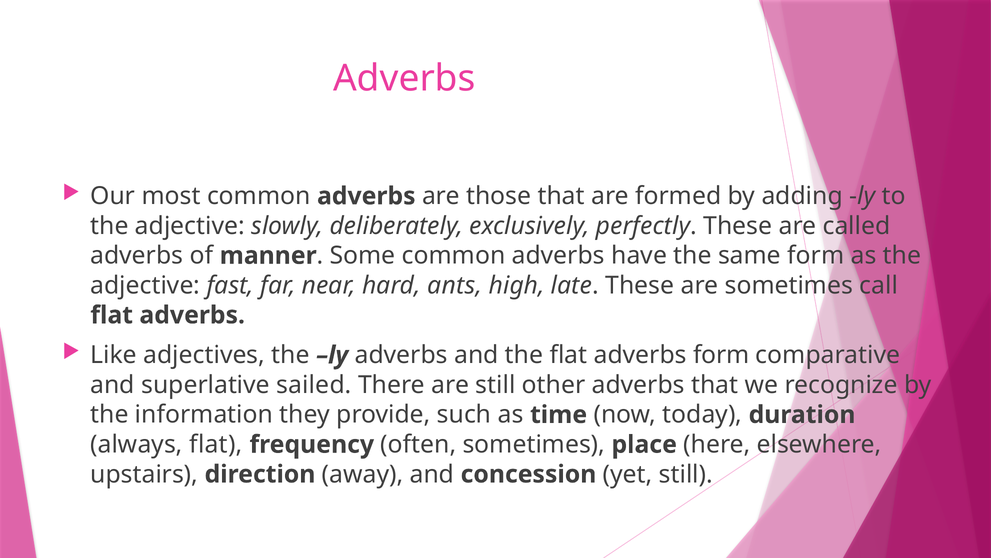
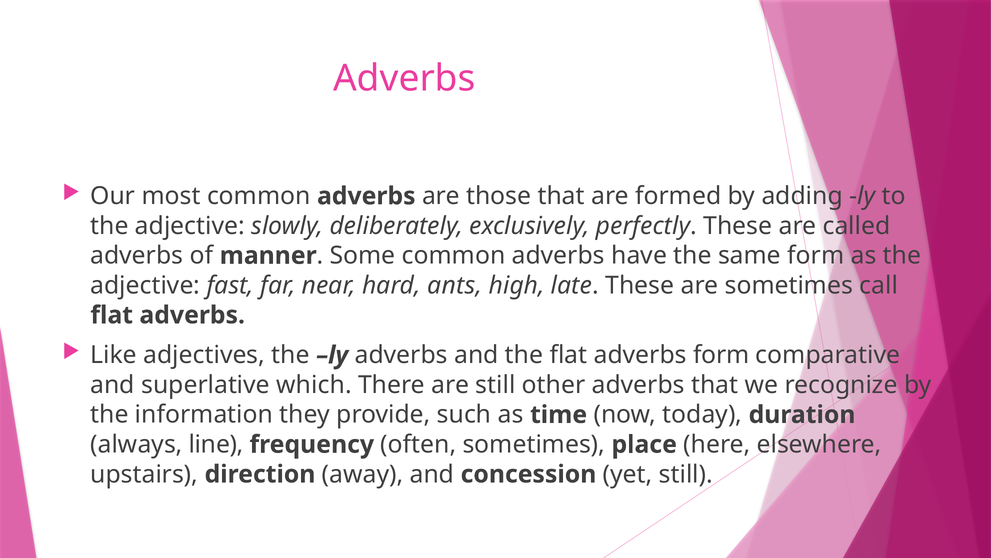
sailed: sailed -> which (314, 385)
always flat: flat -> line (216, 444)
